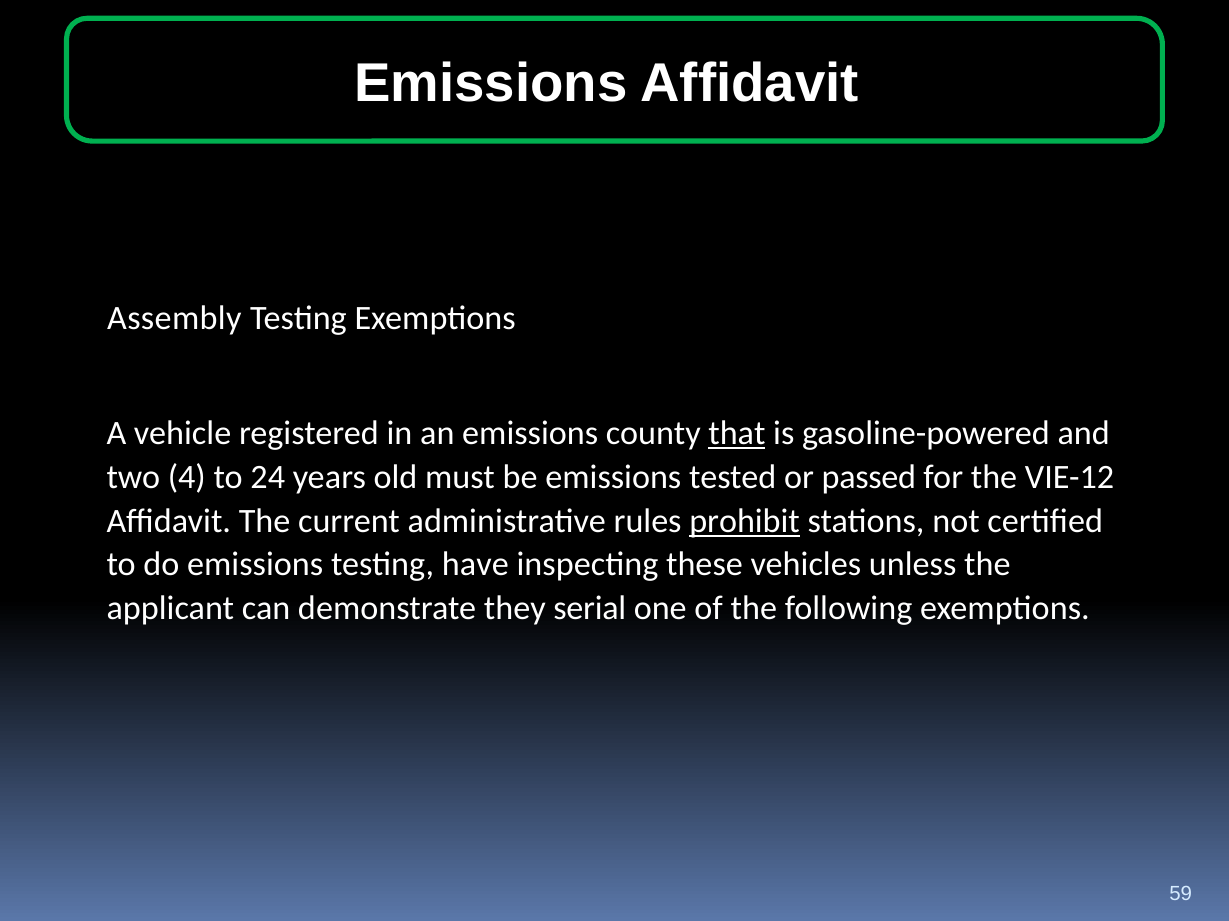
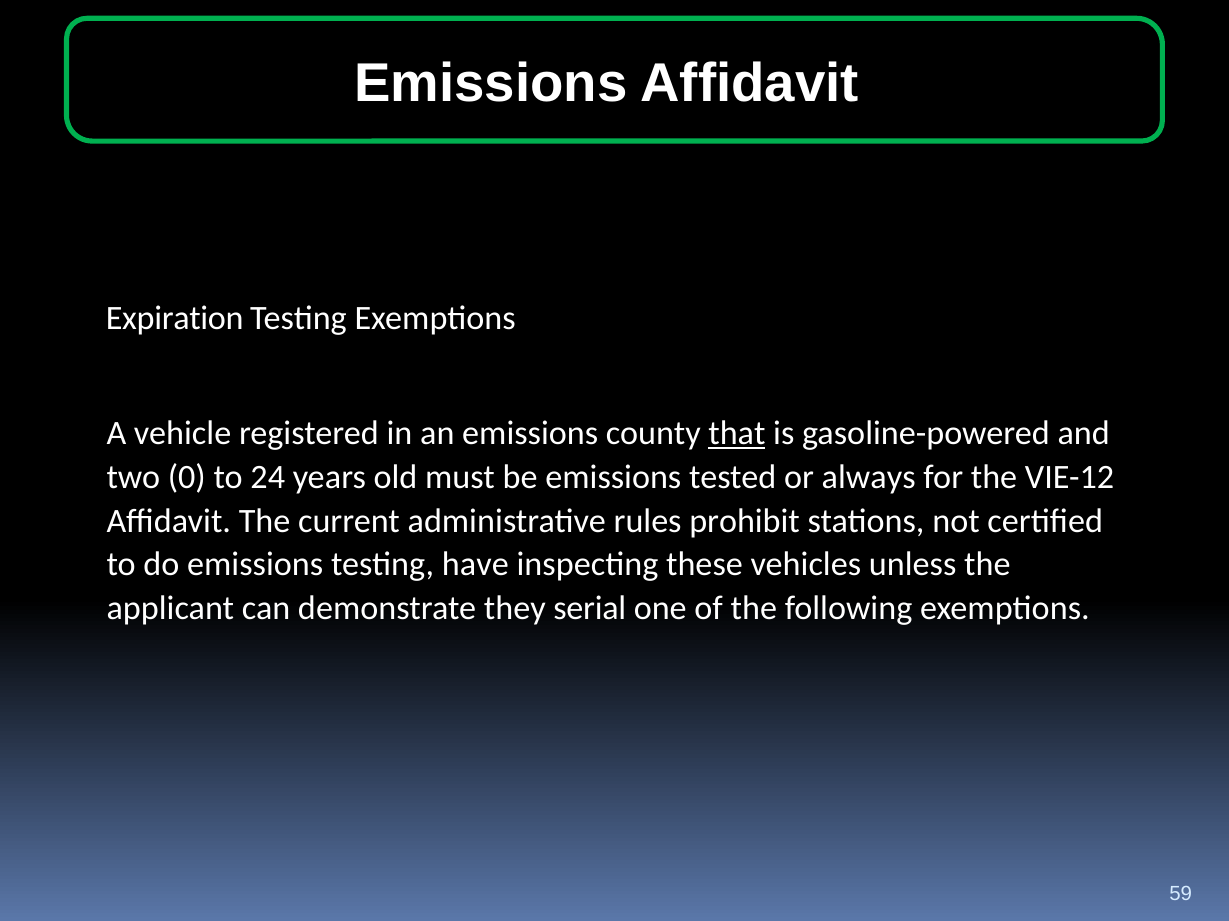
Assembly: Assembly -> Expiration (175, 319)
4: 4 -> 0 (187, 477)
passed: passed -> always (869, 477)
prohibit underline: present -> none (745, 521)
